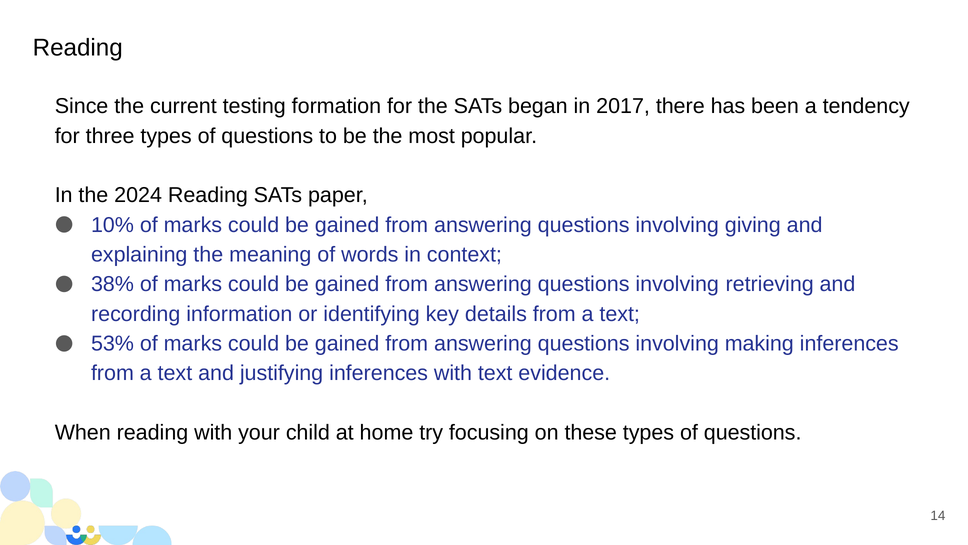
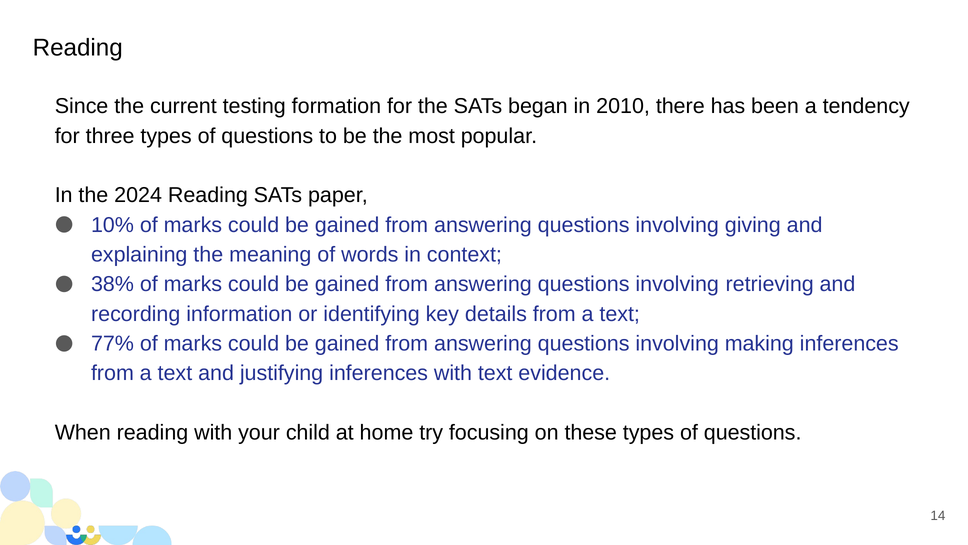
2017: 2017 -> 2010 (623, 106)
53%: 53% -> 77% (113, 343)
